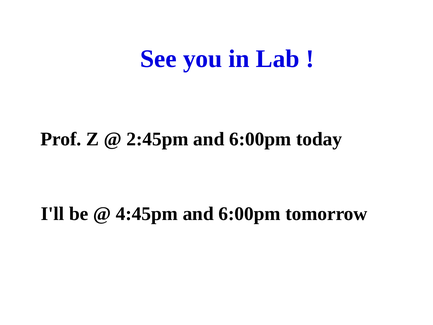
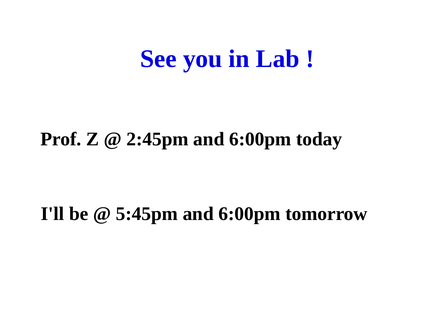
4:45pm: 4:45pm -> 5:45pm (147, 213)
